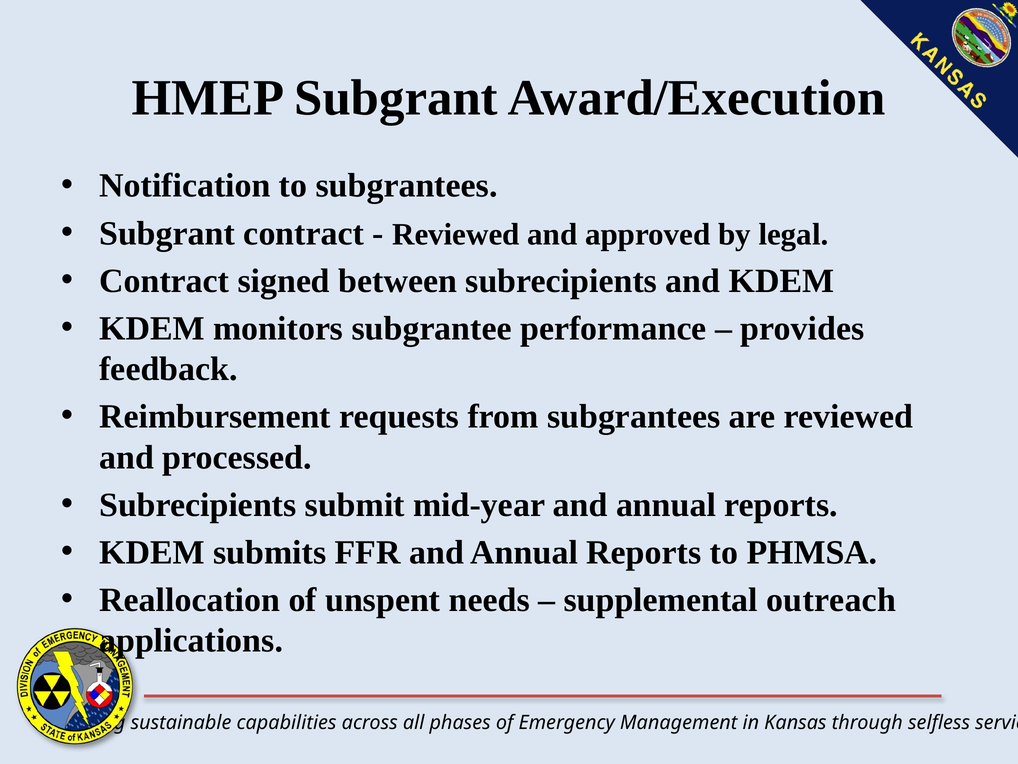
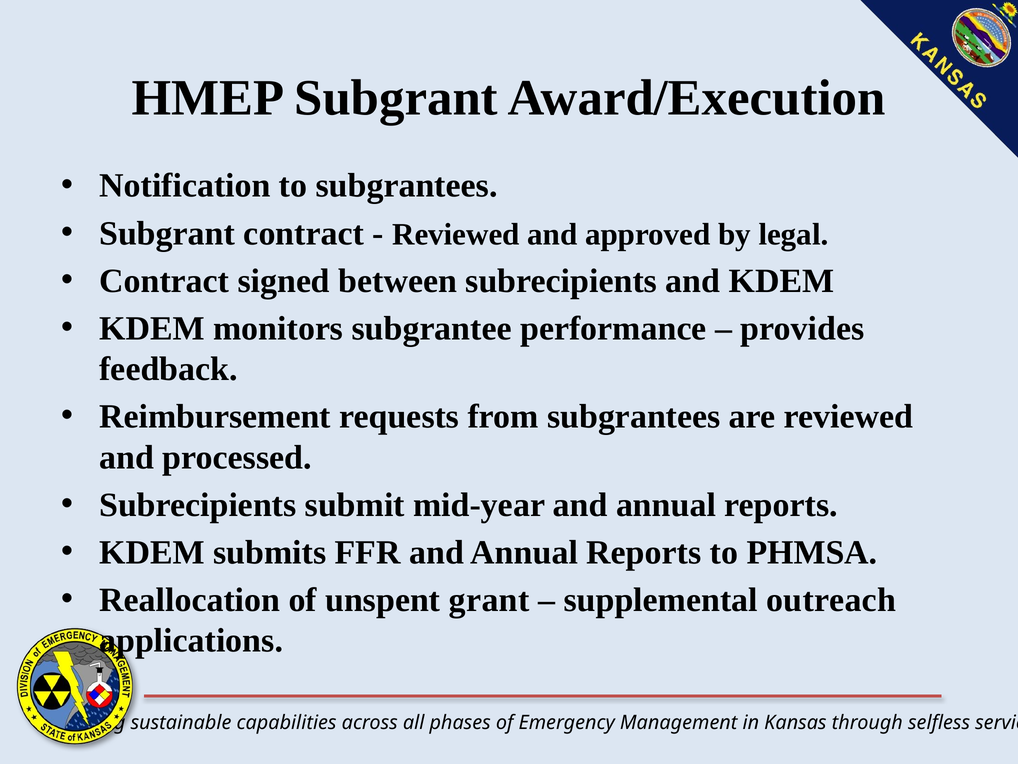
needs: needs -> grant (489, 600)
